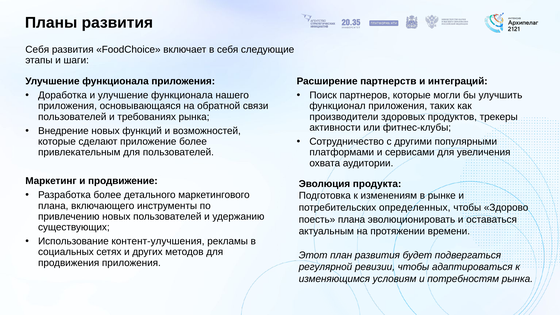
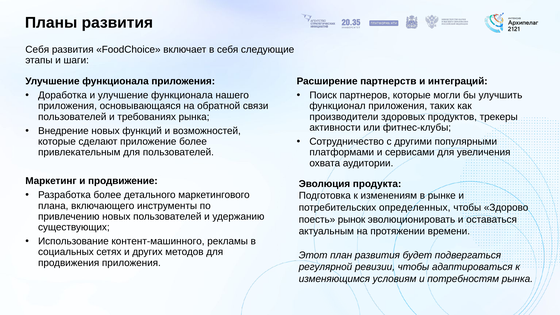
поесть плана: плана -> рынок (352, 220)
контент-улучшения: контент-улучшения -> контент-машинного (158, 242)
